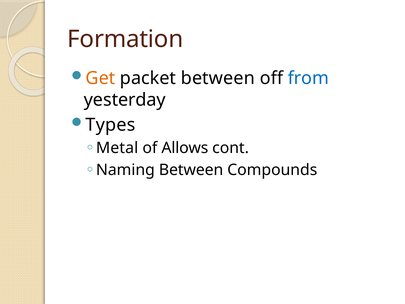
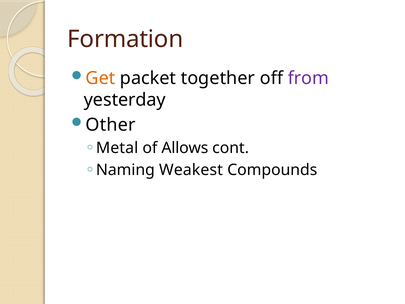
packet between: between -> together (218, 78)
from colour: blue -> purple (308, 78)
Types: Types -> Other (111, 125)
Naming Between: Between -> Weakest (191, 170)
